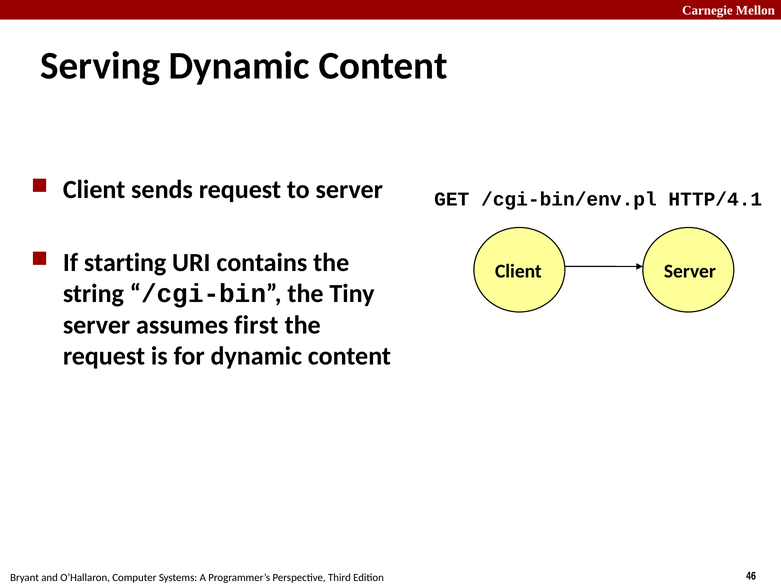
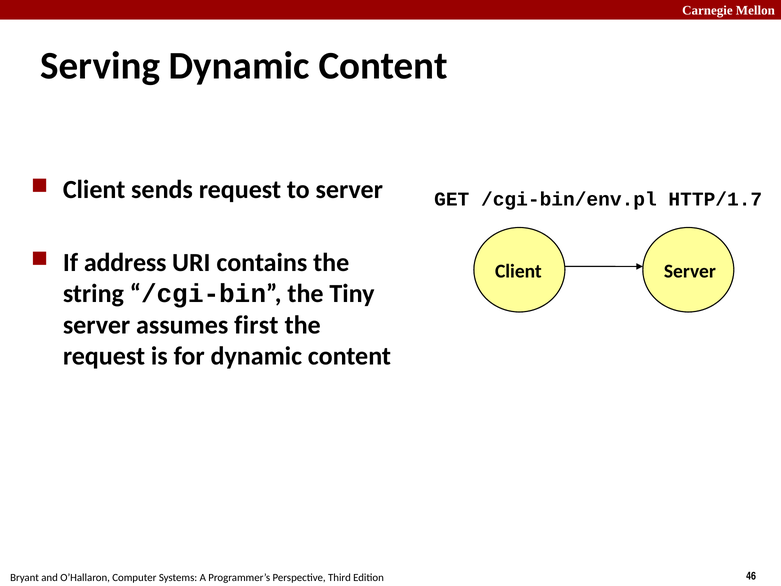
HTTP/4.1: HTTP/4.1 -> HTTP/1.7 (715, 199)
starting: starting -> address (125, 262)
